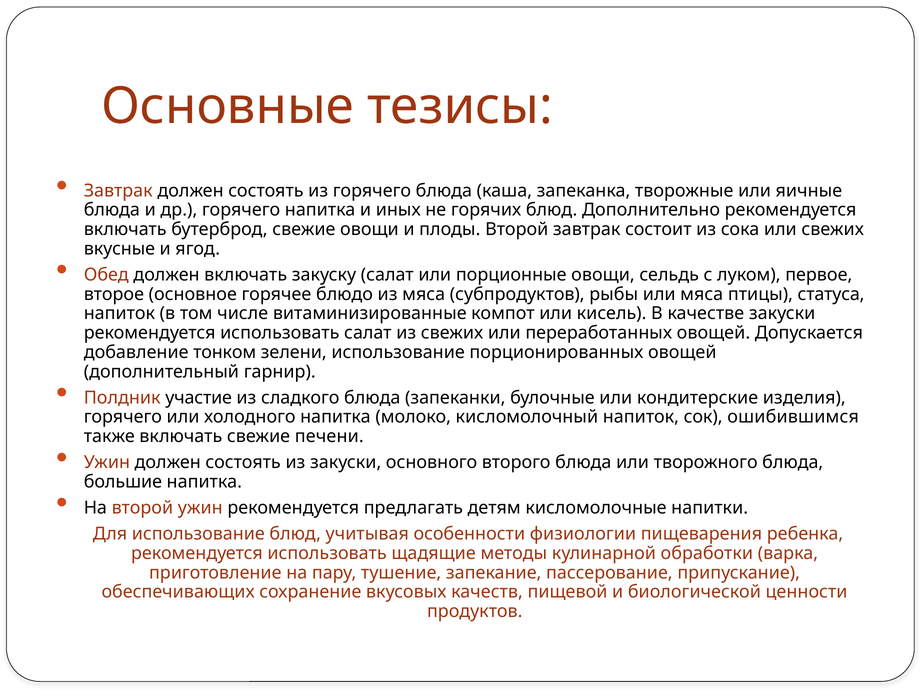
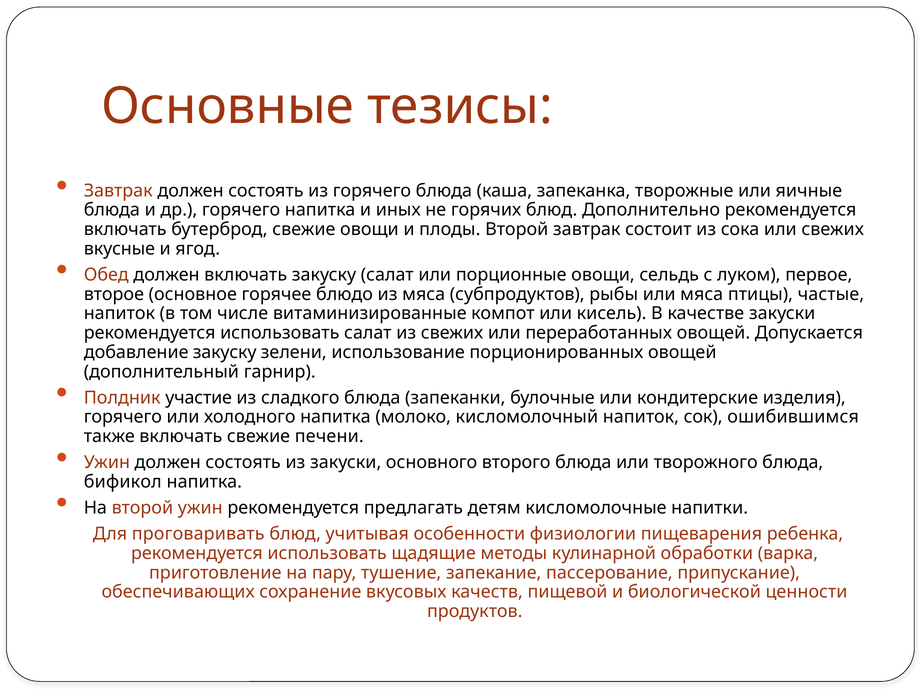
статуса: статуса -> частые (831, 294)
добавление тонком: тонком -> закуску (225, 352)
большие: большие -> бификол (123, 482)
Для использование: использование -> проговаривать (198, 534)
